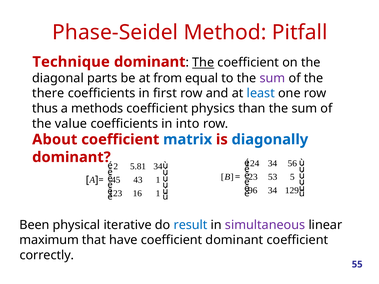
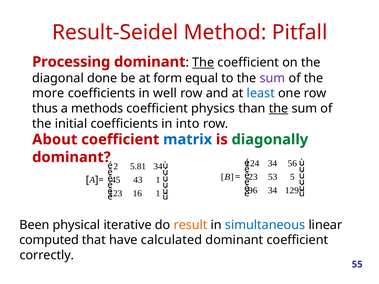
Phase-Seidel: Phase-Seidel -> Result-Seidel (115, 32)
Technique: Technique -> Processing (71, 62)
parts: parts -> done (102, 78)
from: from -> form (168, 78)
there: there -> more (48, 93)
first: first -> well (165, 93)
the underline: none -> present (279, 109)
value: value -> initial (71, 124)
diagonally colour: blue -> green (270, 140)
result colour: blue -> orange (190, 225)
simultaneous colour: purple -> blue (265, 225)
maximum: maximum -> computed (49, 240)
have coefficient: coefficient -> calculated (171, 240)
